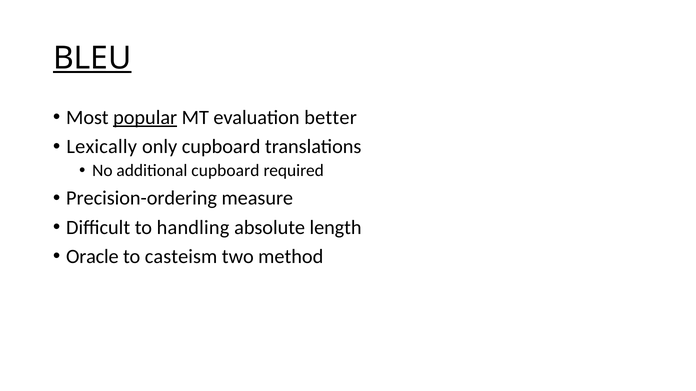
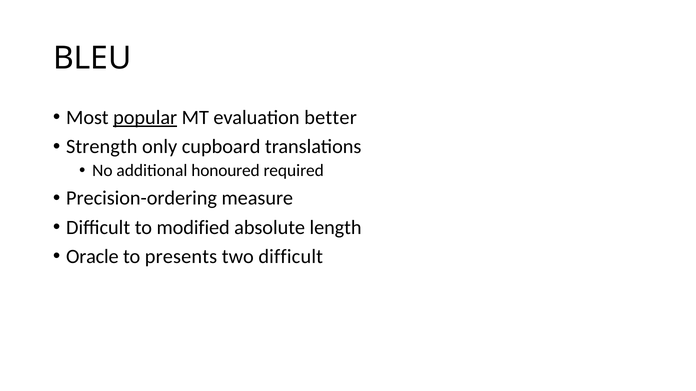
BLEU underline: present -> none (92, 58)
Lexically: Lexically -> Strength (102, 147)
additional cupboard: cupboard -> honoured (226, 171)
handling: handling -> modified (193, 228)
casteism: casteism -> presents (181, 257)
two method: method -> difficult (291, 257)
